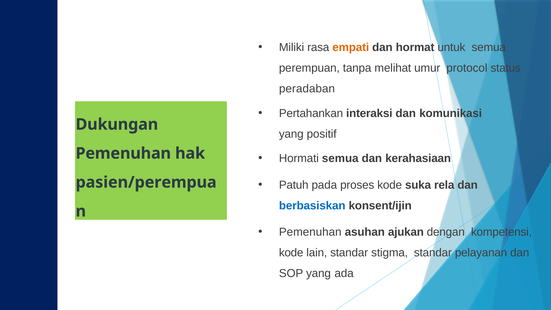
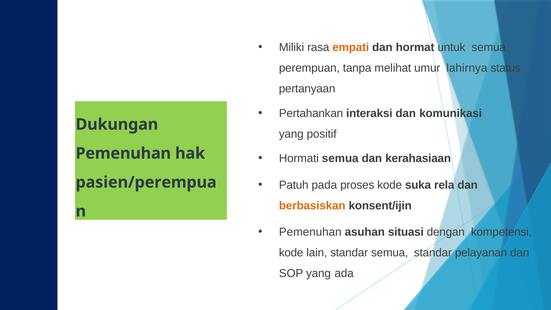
protocol: protocol -> lahirnya (467, 68)
peradaban: peradaban -> pertanyaan (307, 89)
berbasiskan colour: blue -> orange (312, 206)
ajukan: ajukan -> situasi (406, 232)
standar stigma: stigma -> semua (390, 253)
